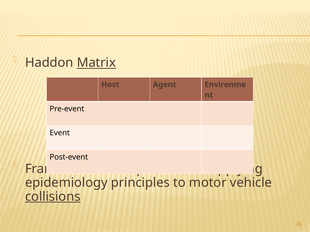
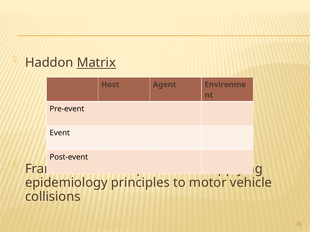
collisions underline: present -> none (53, 197)
